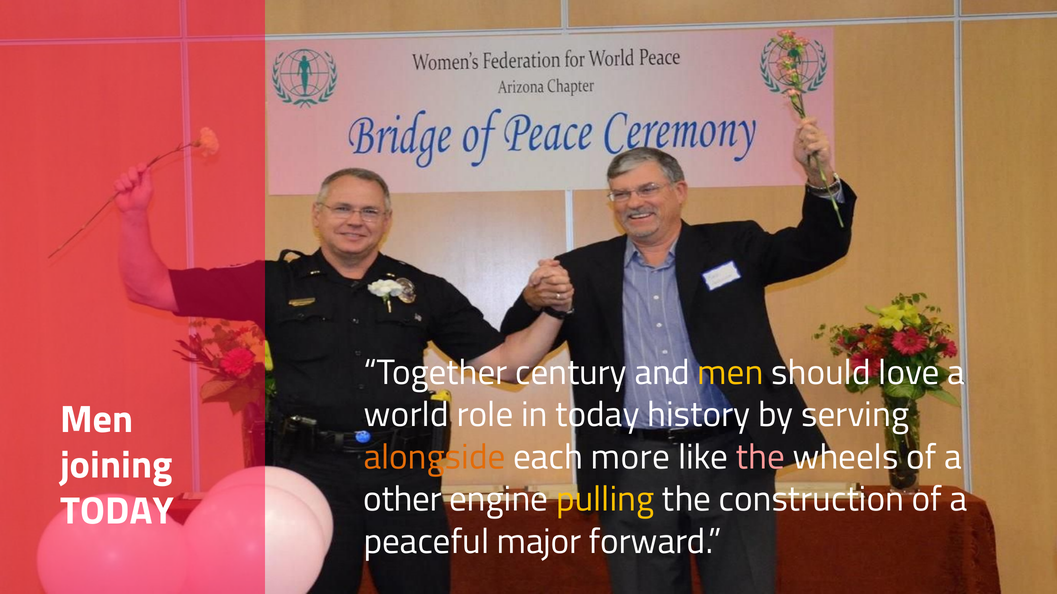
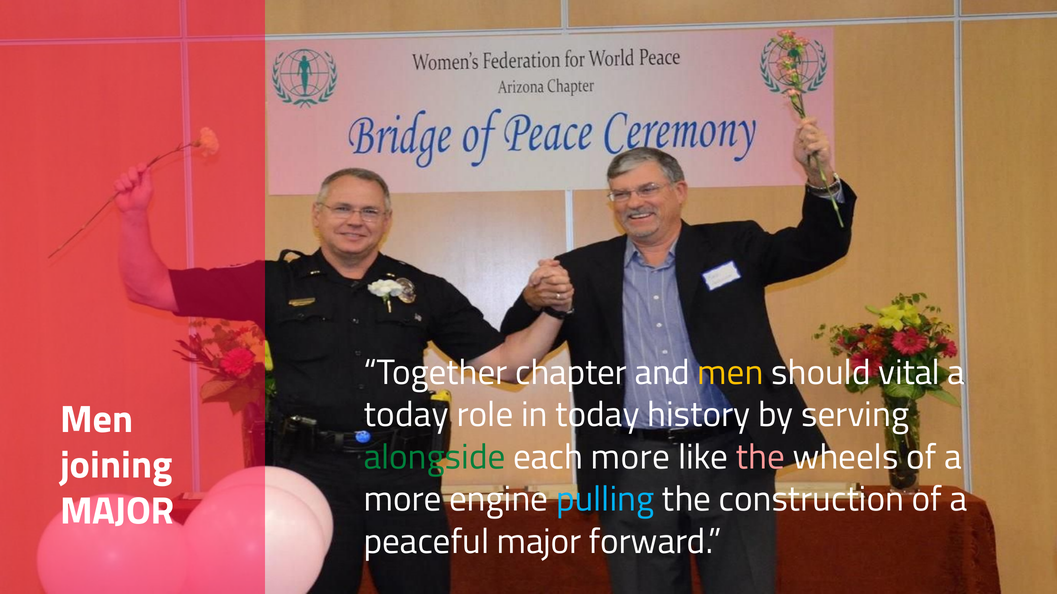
century: century -> chapter (571, 373)
love: love -> vital (909, 373)
world: world -> today (406, 415)
alongside colour: orange -> green (435, 457)
other: other -> more (403, 500)
pulling colour: yellow -> light blue (605, 500)
TODAY: TODAY -> MAJOR (117, 511)
